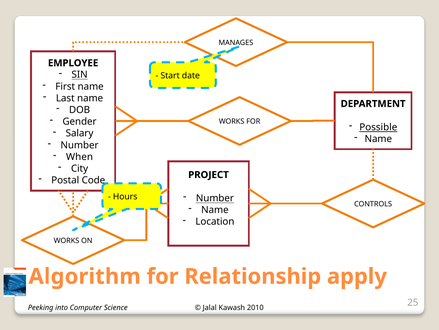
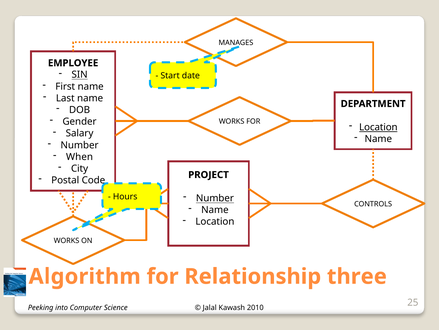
Possible: Possible -> Location (378, 127)
apply: apply -> three (357, 276)
